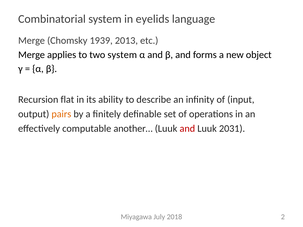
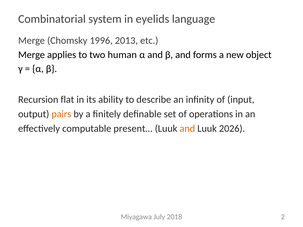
1939: 1939 -> 1996 (101, 41)
two system: system -> human (122, 55)
another…: another… -> present… (133, 129)
and colour: red -> orange (187, 129)
2031: 2031 -> 2026 (232, 129)
